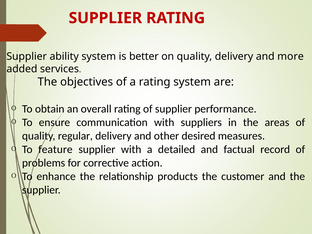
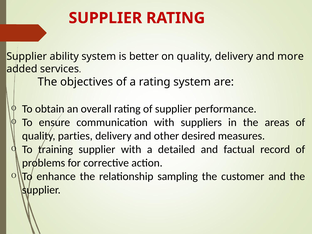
regular: regular -> parties (75, 136)
feature: feature -> training (56, 149)
products: products -> sampling (178, 176)
